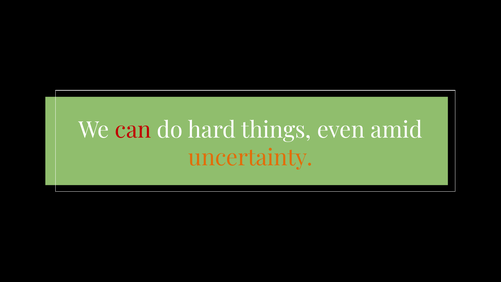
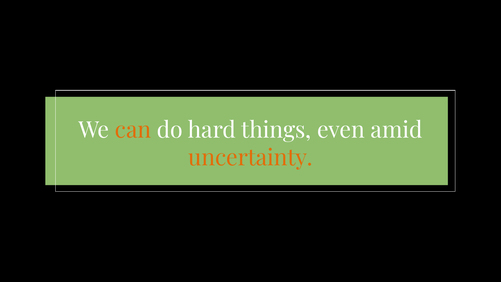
can colour: red -> orange (133, 130)
